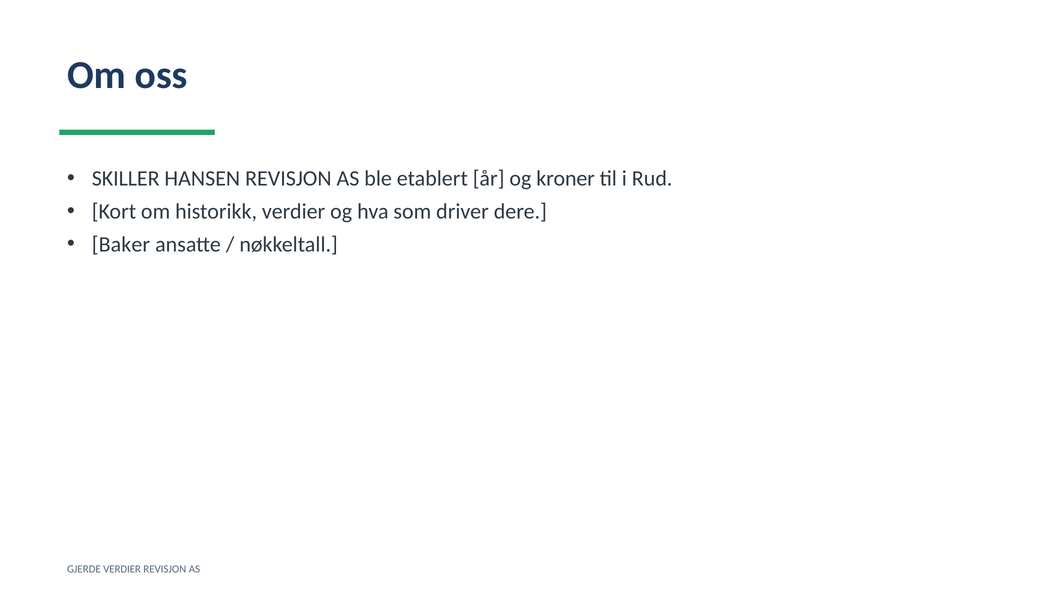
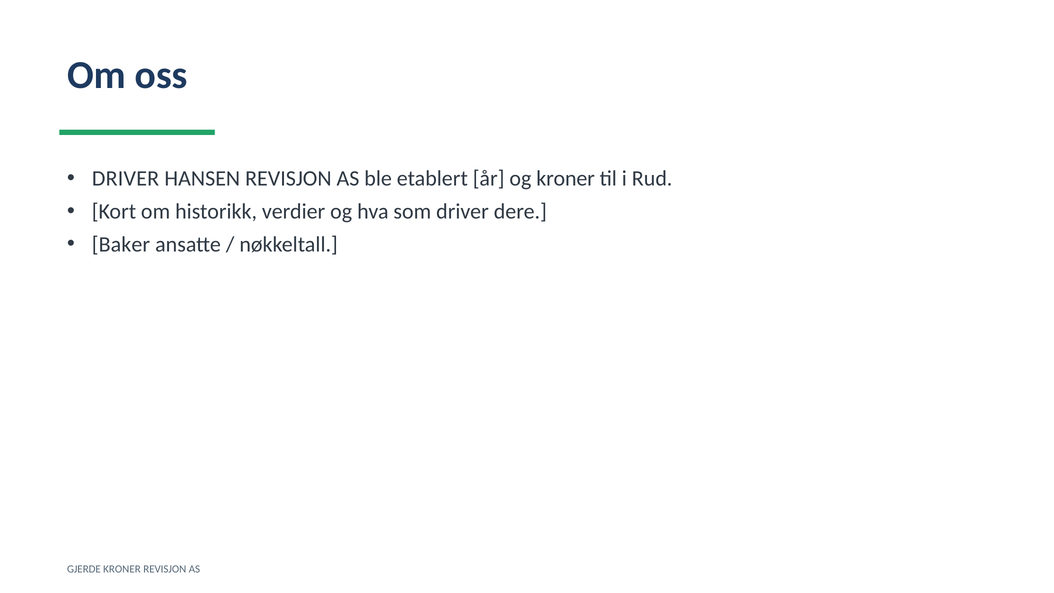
SKILLER: SKILLER -> DRIVER (126, 179)
GJERDE VERDIER: VERDIER -> KRONER (122, 569)
